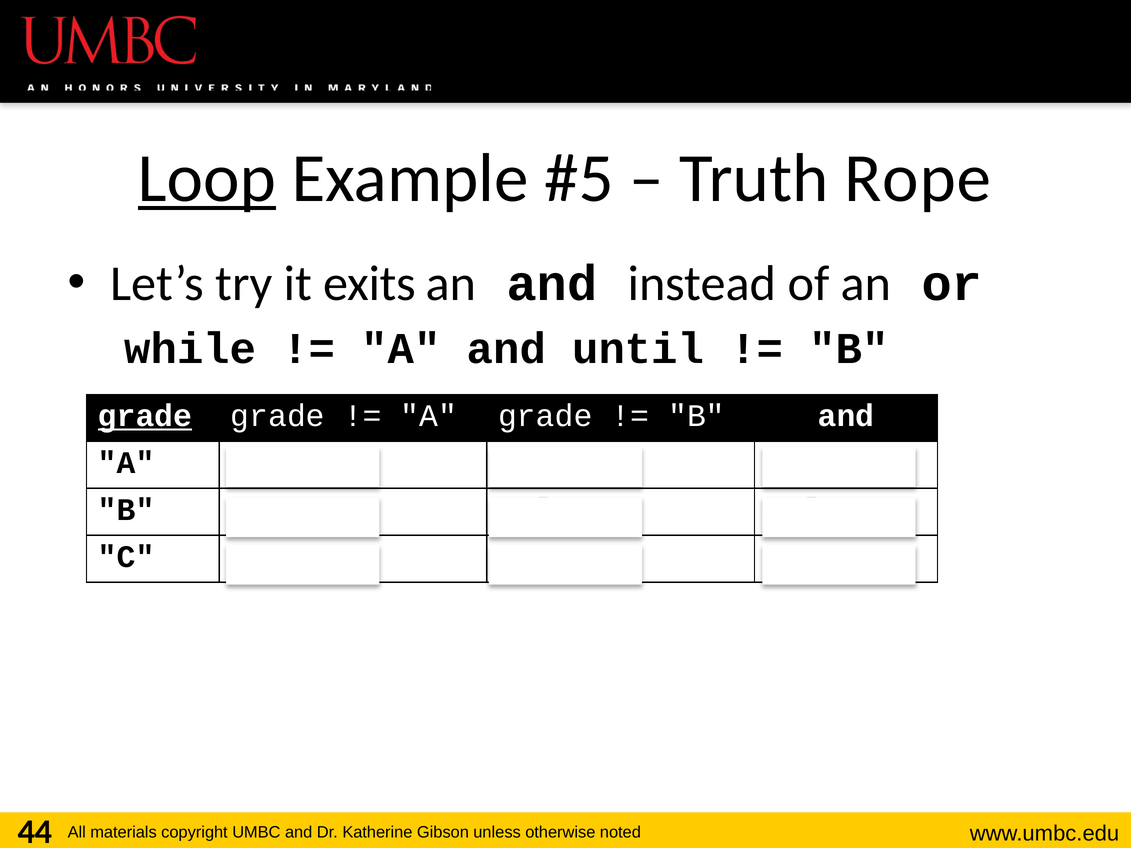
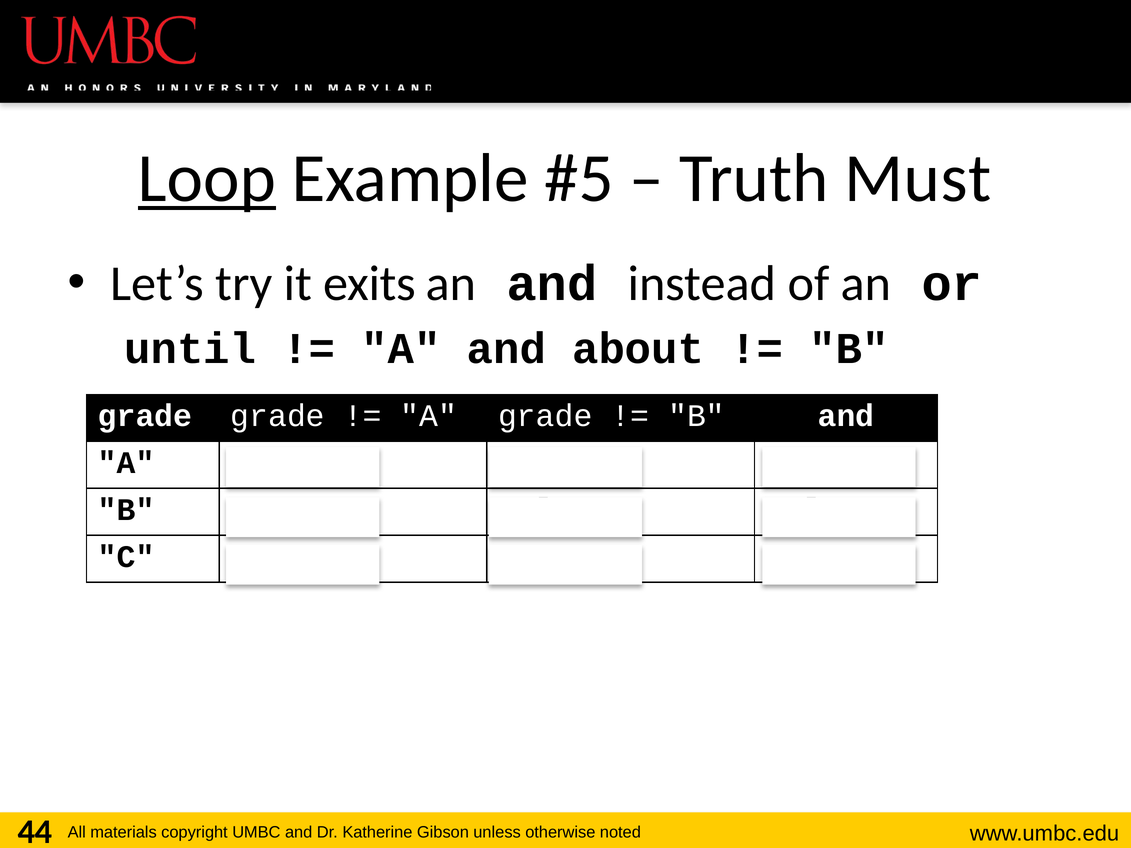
Rope: Rope -> Must (918, 178)
while: while -> until (190, 349)
until: until -> about (638, 349)
grade underline: present -> none (145, 416)
